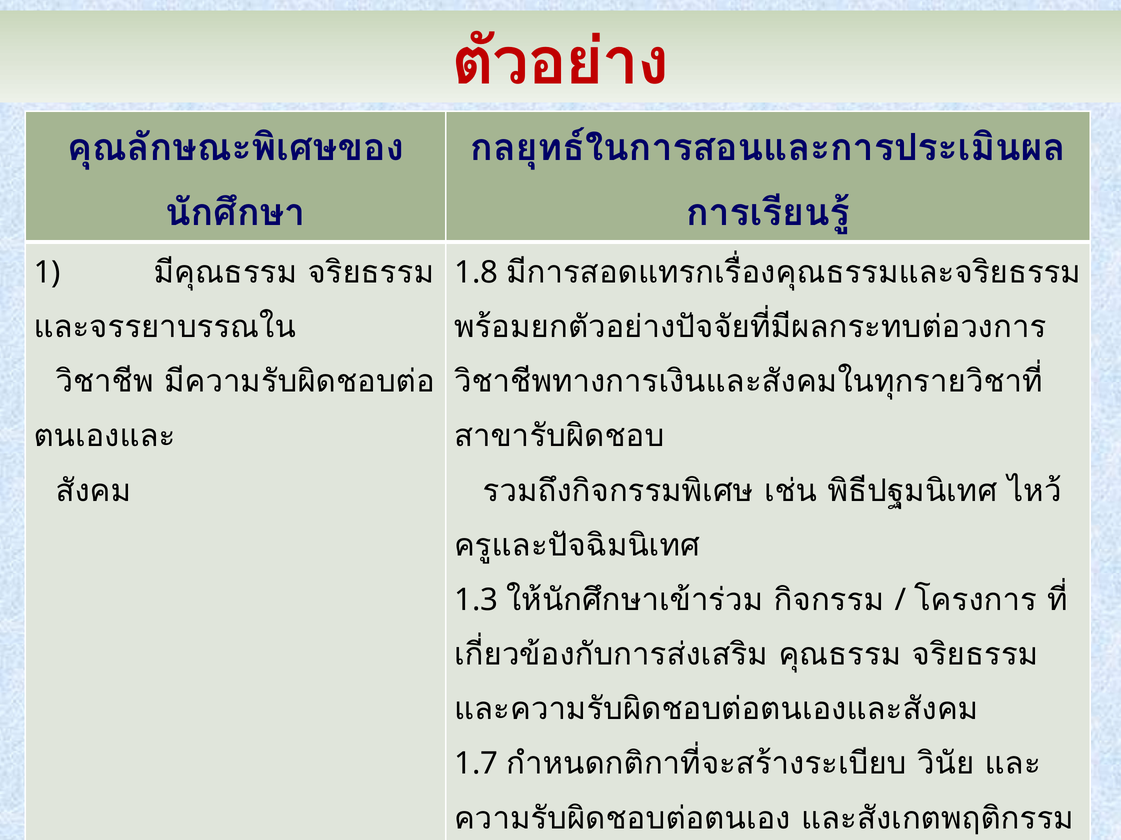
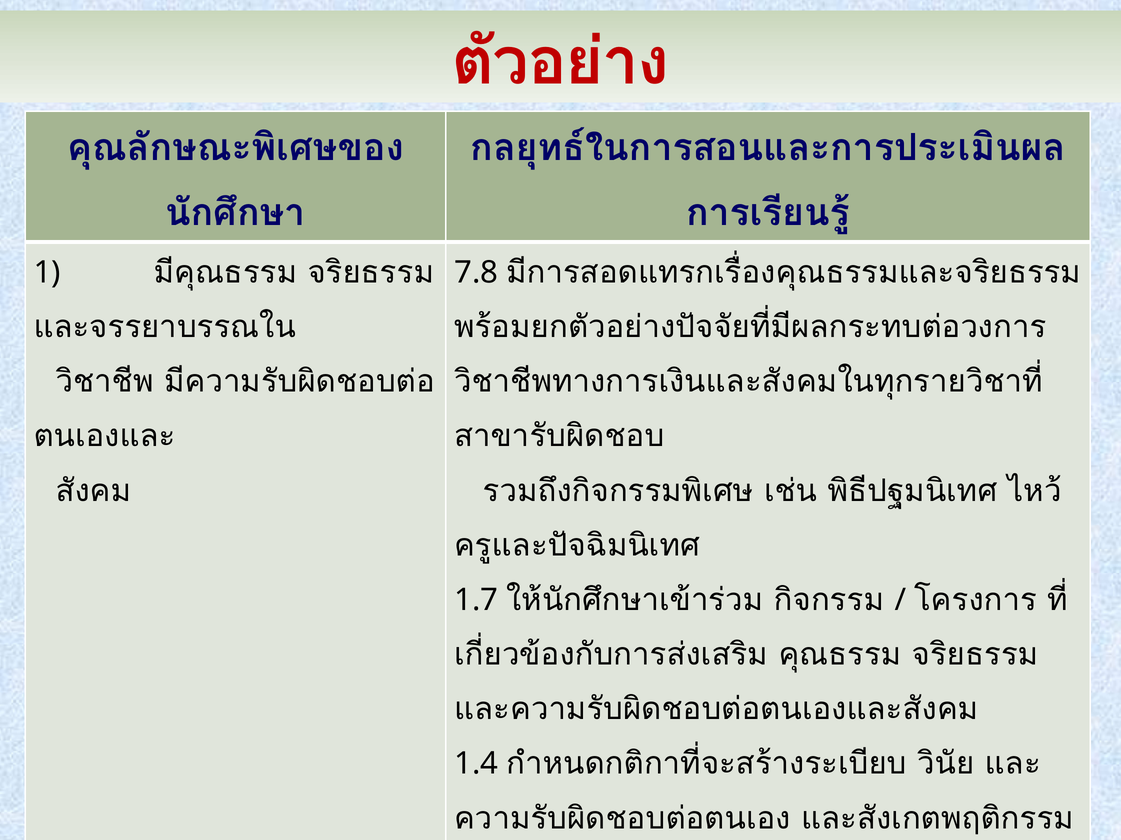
1.8: 1.8 -> 7.8 (476, 273)
1.3: 1.3 -> 1.7 (476, 600)
1.7: 1.7 -> 1.4 (476, 764)
